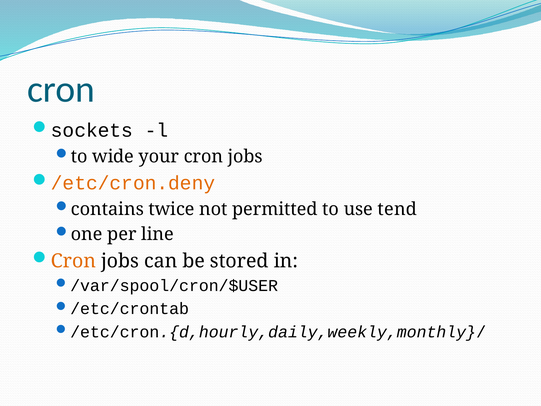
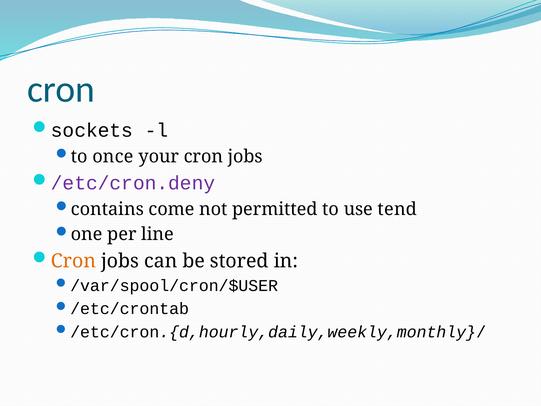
wide: wide -> once (113, 156)
/etc/cron.deny colour: orange -> purple (133, 183)
twice: twice -> come (171, 209)
